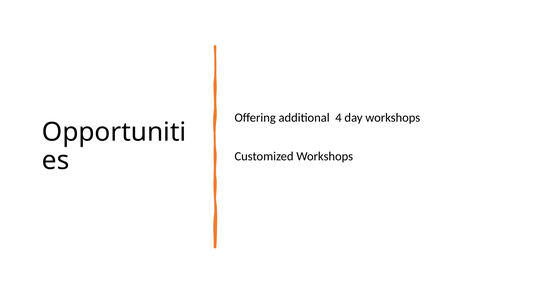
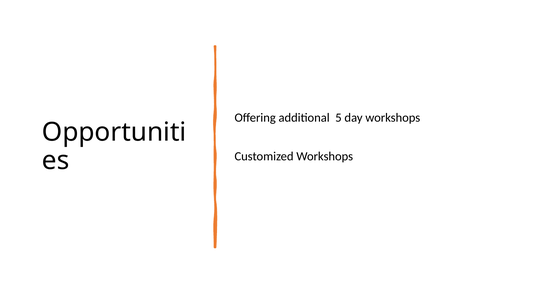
4: 4 -> 5 (338, 118)
